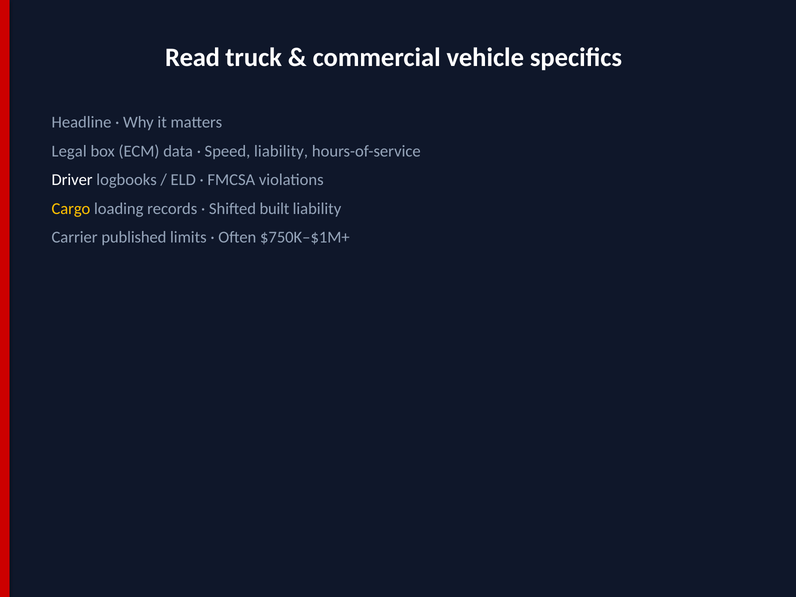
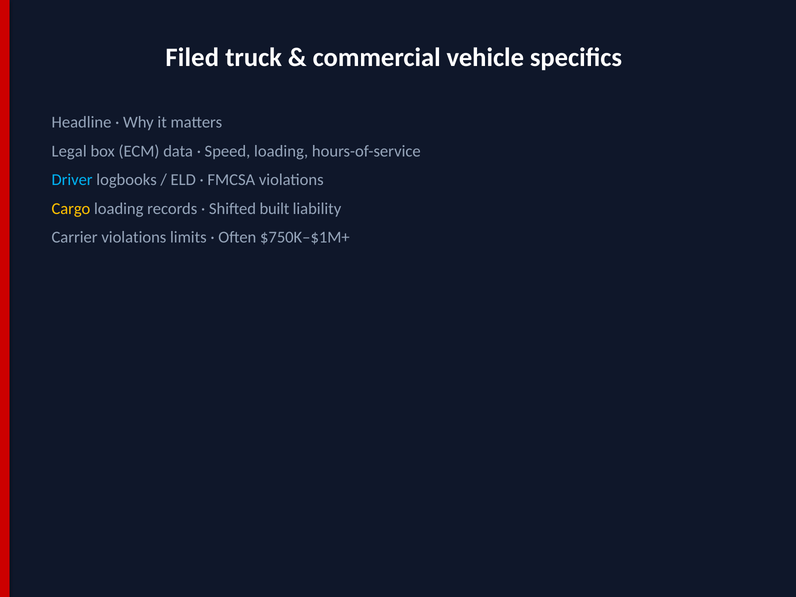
Read: Read -> Filed (192, 57)
Speed liability: liability -> loading (281, 151)
Driver colour: white -> light blue (72, 180)
Carrier published: published -> violations (134, 237)
